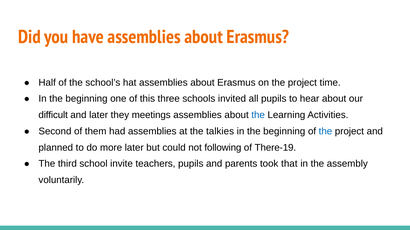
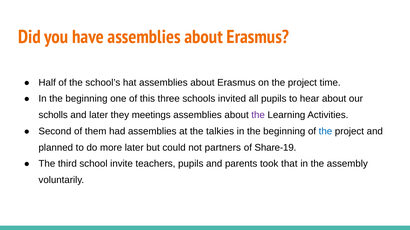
difficult: difficult -> scholls (53, 115)
the colour: blue -> purple (258, 115)
following: following -> partners (223, 148)
There-19: There-19 -> Share-19 (275, 148)
